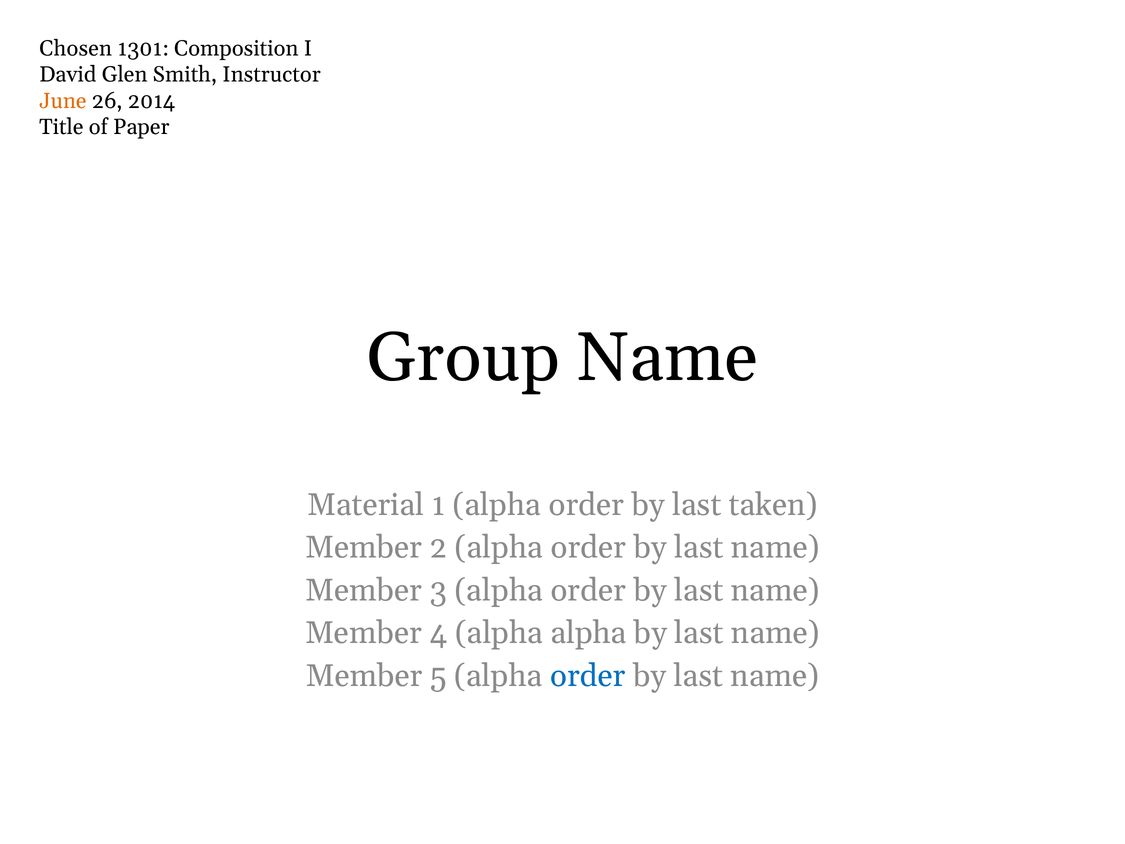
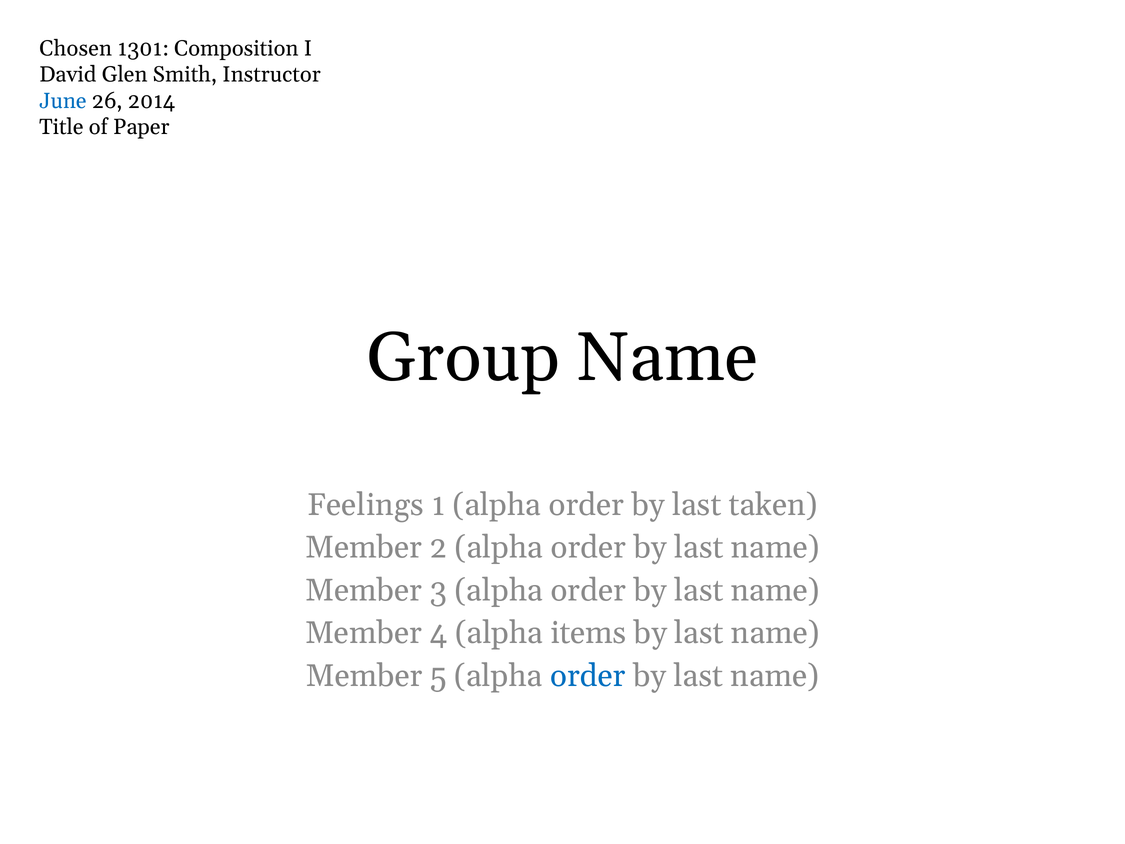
June colour: orange -> blue (63, 101)
Material: Material -> Feelings (365, 505)
alpha alpha: alpha -> items (589, 633)
